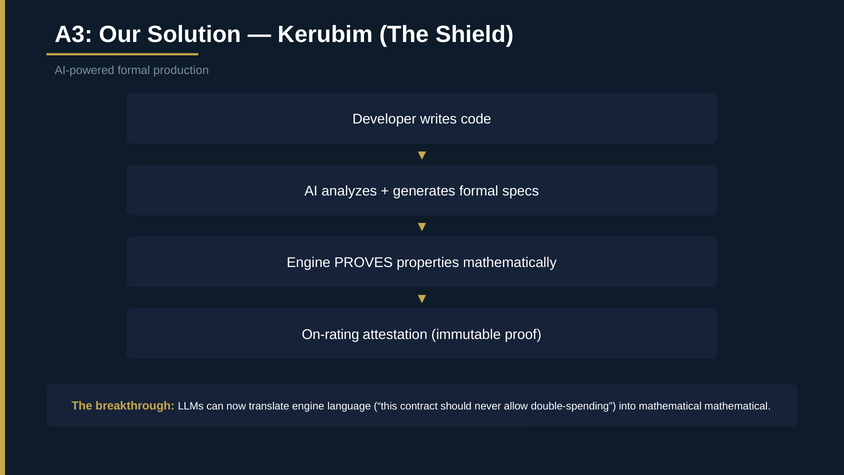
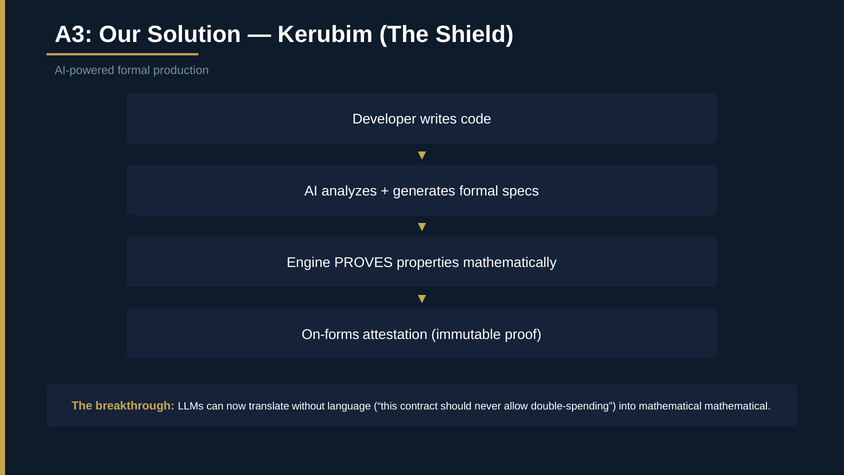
On-rating: On-rating -> On-forms (331, 334)
translate engine: engine -> without (308, 406)
